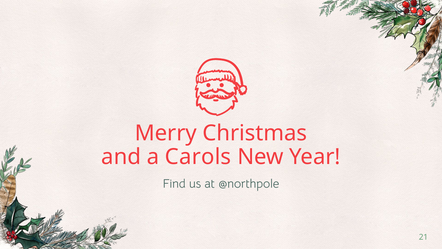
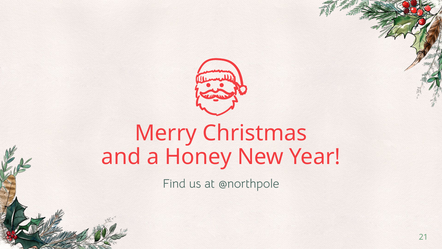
Carols: Carols -> Honey (198, 157)
